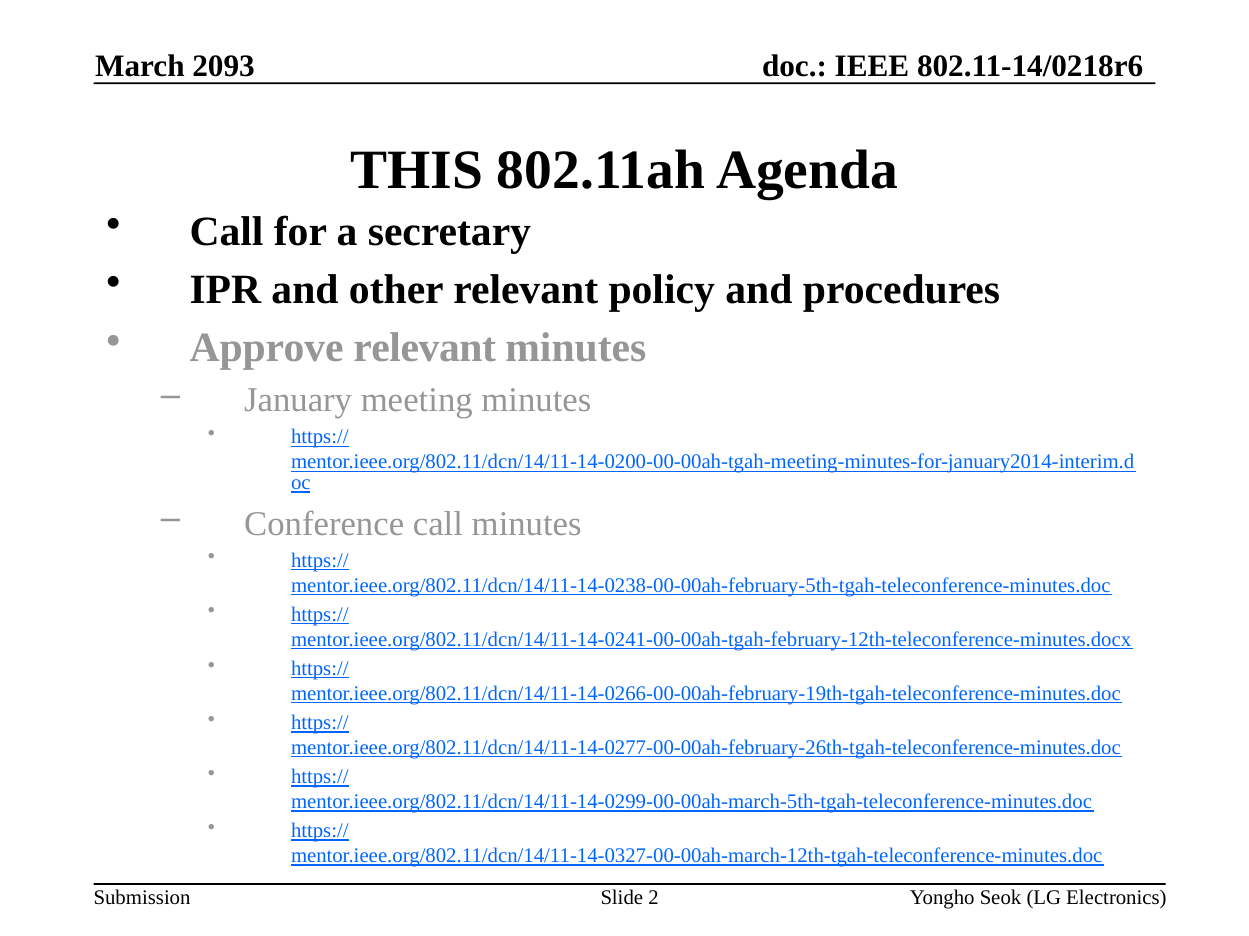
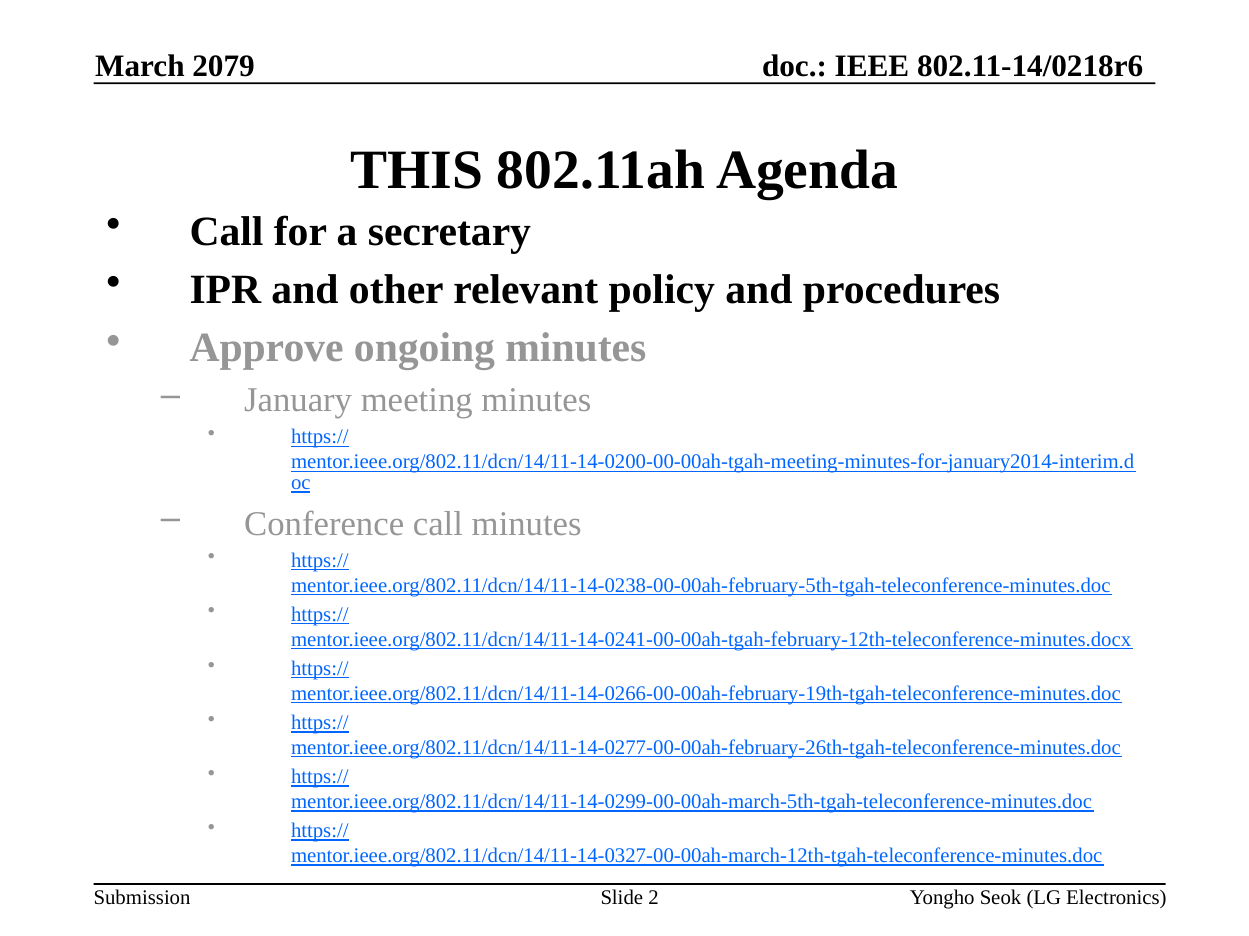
2093: 2093 -> 2079 (224, 67)
Approve relevant: relevant -> ongoing (425, 349)
